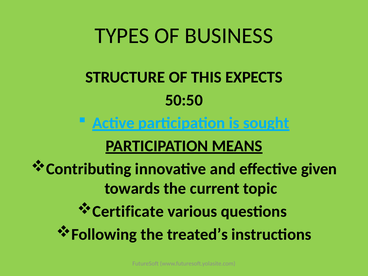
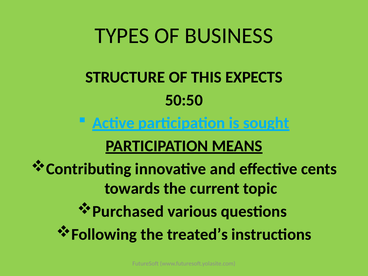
given: given -> cents (319, 169)
Certificate: Certificate -> Purchased (128, 211)
